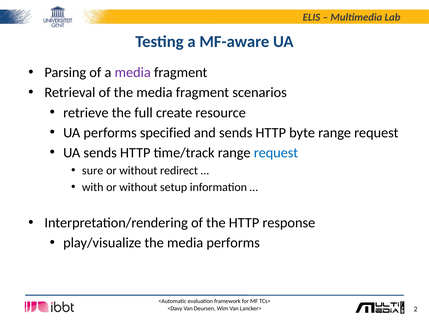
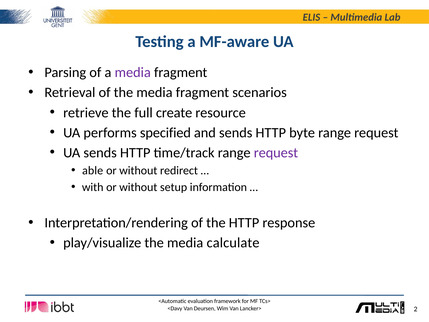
request colour: blue -> purple (276, 153)
sure: sure -> able (93, 171)
media performs: performs -> calculate (233, 243)
